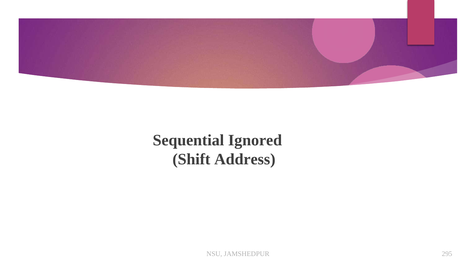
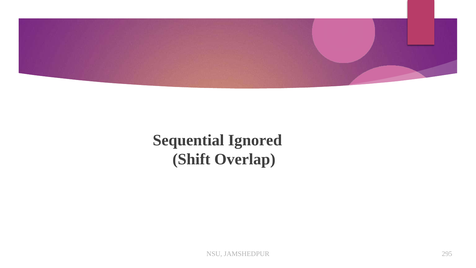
Address: Address -> Overlap (245, 159)
